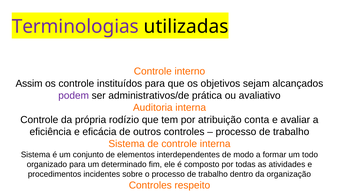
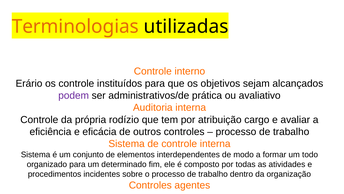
Terminologias colour: purple -> orange (75, 27)
Assim: Assim -> Erário (29, 83)
conta: conta -> cargo (257, 119)
respeito: respeito -> agentes (192, 185)
